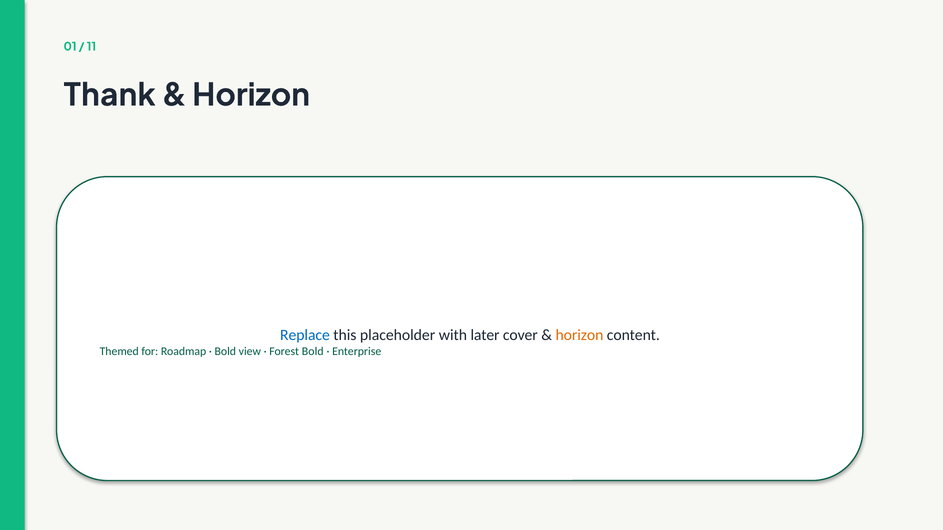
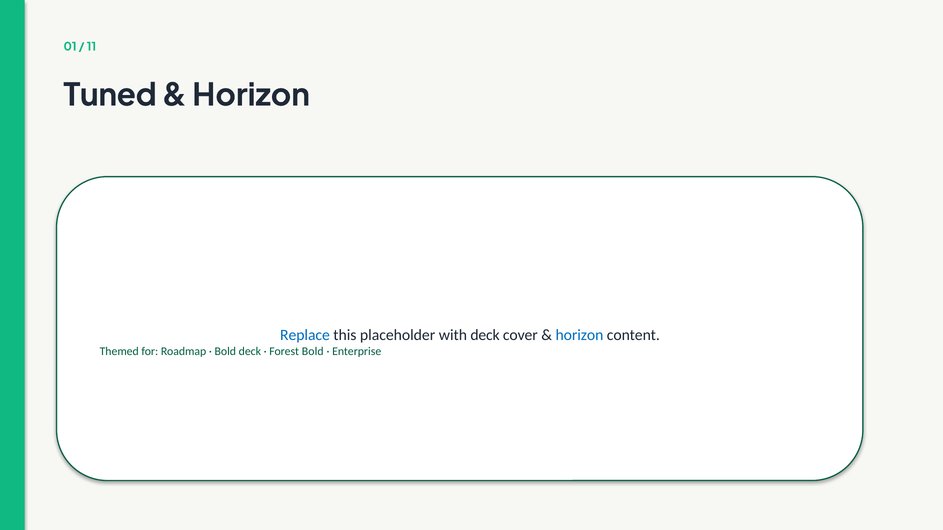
Thank: Thank -> Tuned (110, 95)
with later: later -> deck (485, 335)
horizon colour: orange -> blue (579, 335)
Bold view: view -> deck (250, 351)
